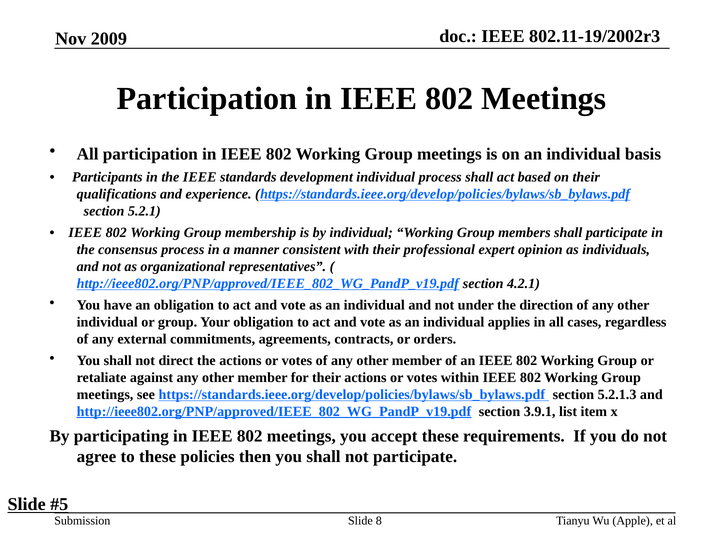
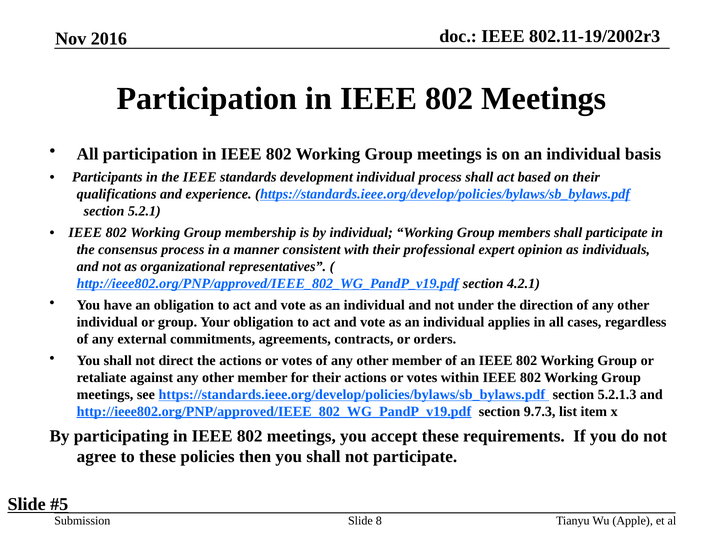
2009: 2009 -> 2016 (109, 39)
3.9.1: 3.9.1 -> 9.7.3 (540, 411)
